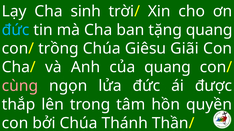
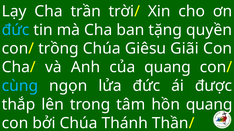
sinh: sinh -> trần (86, 11)
tặng quang: quang -> quyền (209, 30)
cùng colour: pink -> light blue (20, 86)
hồn quyền: quyền -> quang (209, 105)
